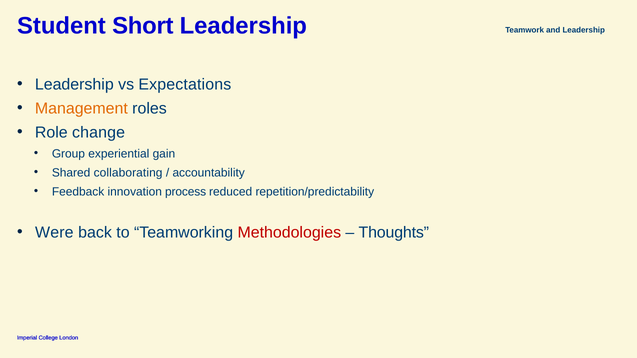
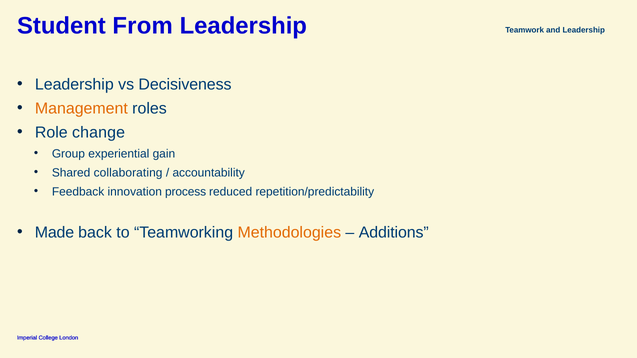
Short: Short -> From (143, 26)
Expectations: Expectations -> Decisiveness (185, 84)
Were: Were -> Made (54, 233)
Methodologies colour: red -> orange (289, 233)
Thoughts: Thoughts -> Additions (394, 233)
